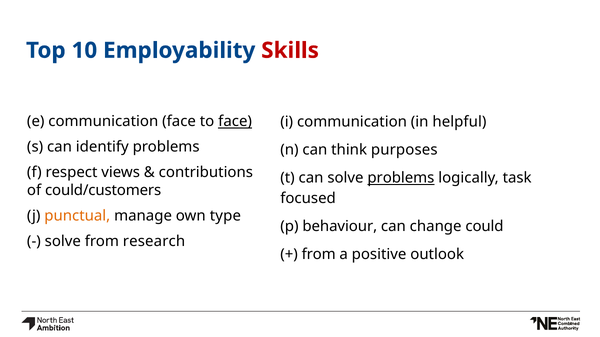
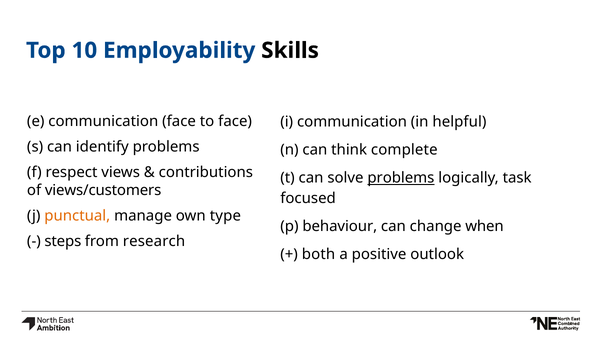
Skills colour: red -> black (290, 50)
face underline: present -> none (235, 122)
purposes: purposes -> complete (404, 150)
could/customers: could/customers -> views/customers (103, 191)
could: could -> when (485, 227)
solve: solve -> steps (63, 242)
from: from -> both (319, 255)
